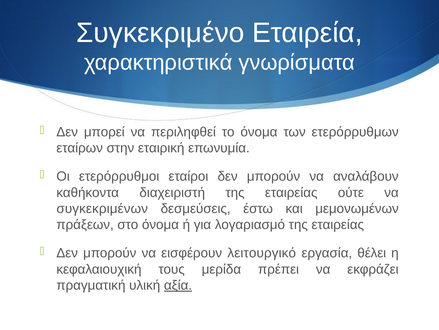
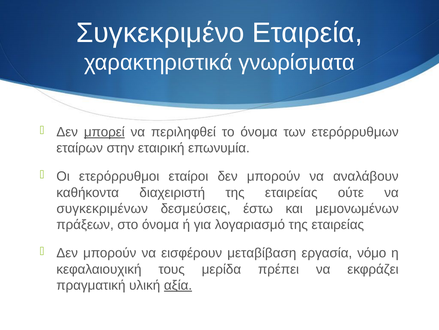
μπορεί underline: none -> present (104, 132)
λειτουργικό: λειτουργικό -> μεταβίβαση (262, 253)
θέλει: θέλει -> νόμο (372, 253)
